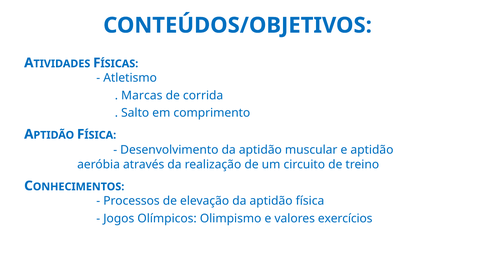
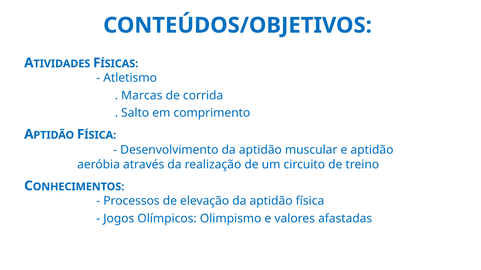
exercícios: exercícios -> afastadas (345, 219)
